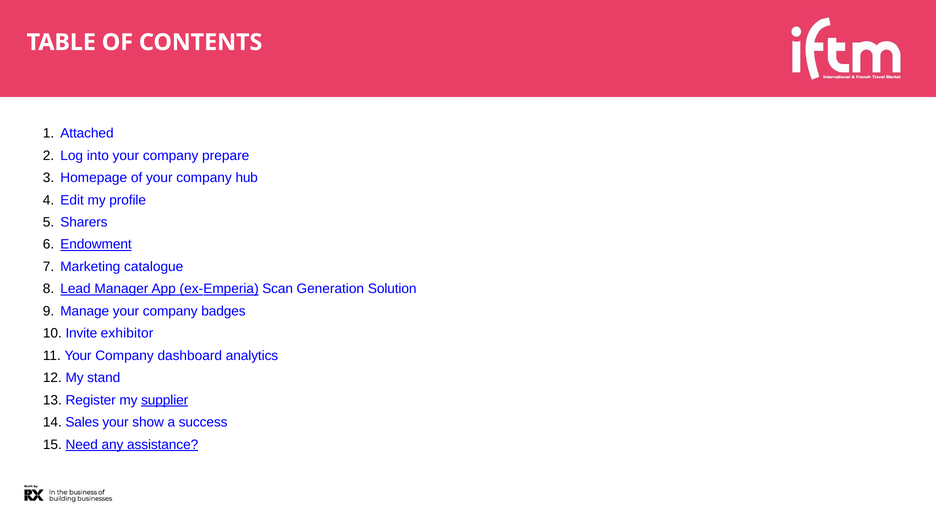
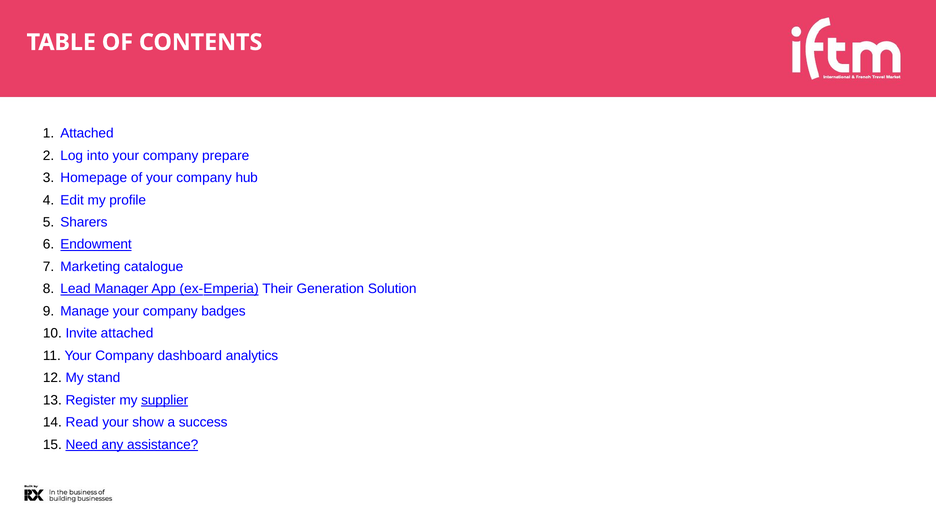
Scan: Scan -> Their (278, 289)
Invite exhibitor: exhibitor -> attached (127, 334)
Sales: Sales -> Read (82, 423)
